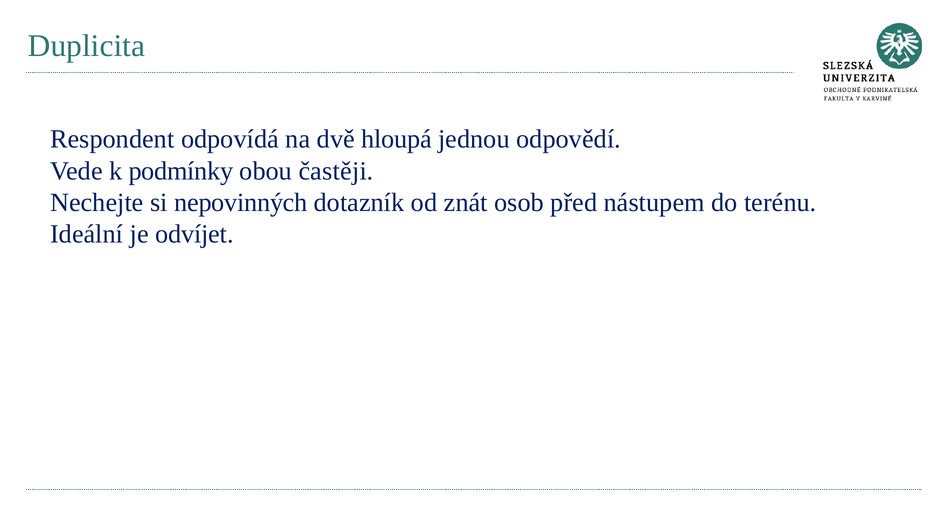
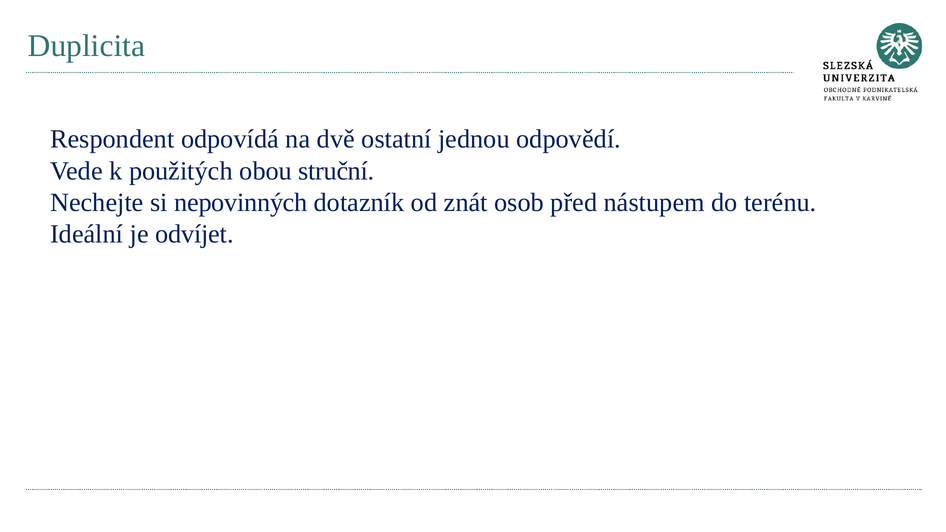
hloupá: hloupá -> ostatní (396, 139)
podmínky: podmínky -> použitých (181, 171)
častěji: častěji -> struční (336, 171)
